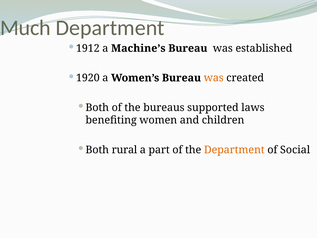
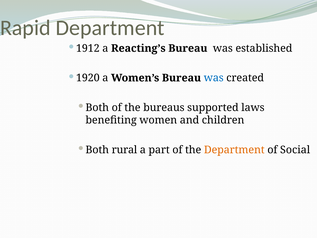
Much: Much -> Rapid (25, 28)
Machine’s: Machine’s -> Reacting’s (138, 48)
was colour: orange -> blue (214, 78)
